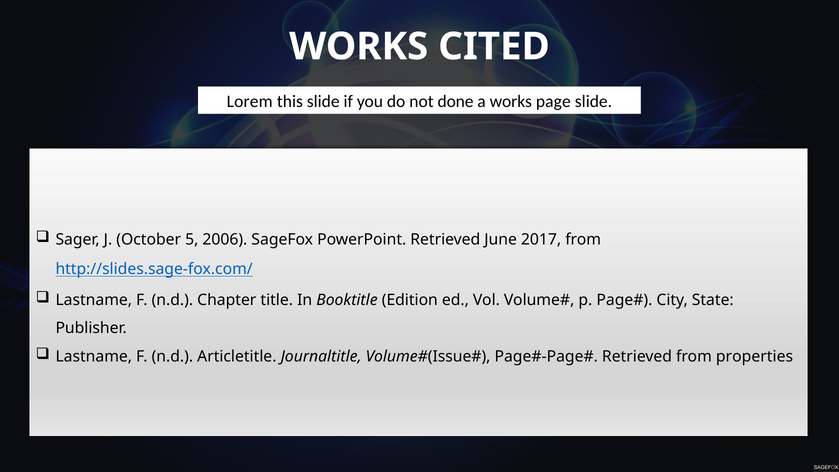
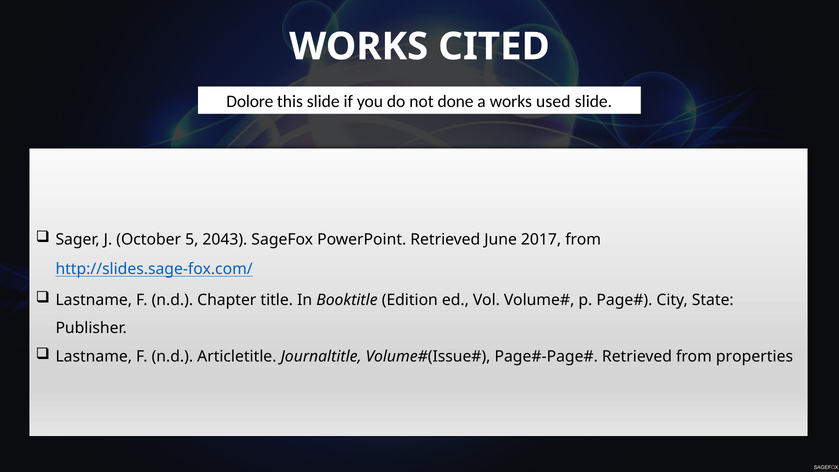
Lorem: Lorem -> Dolore (250, 101)
page: page -> used (553, 101)
2006: 2006 -> 2043 (225, 239)
